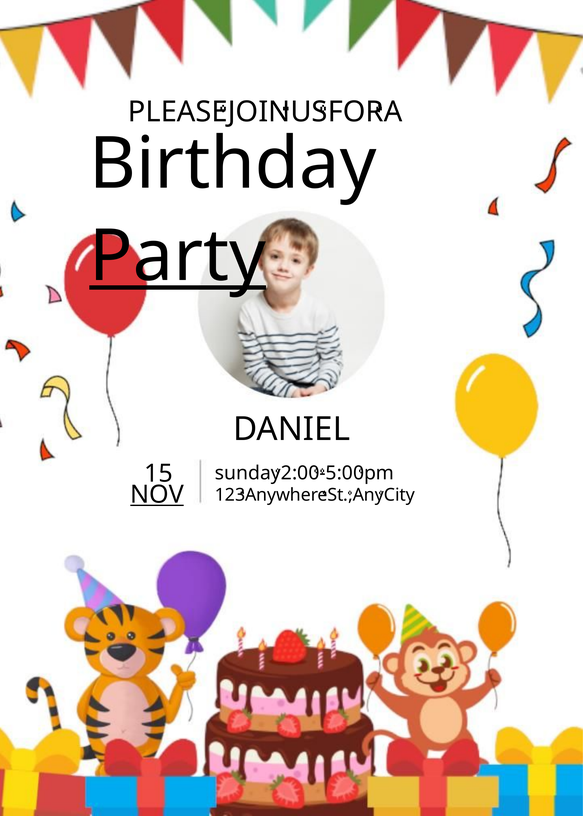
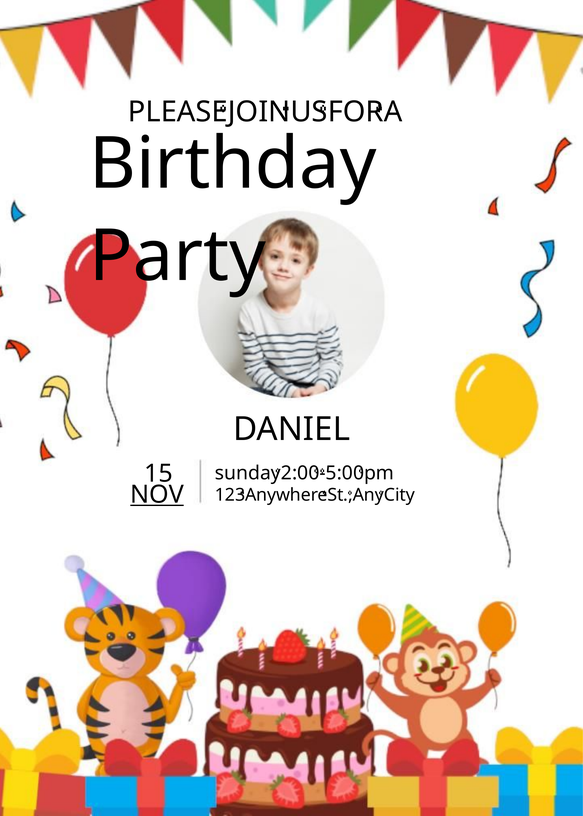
Party underline: present -> none (178, 256)
